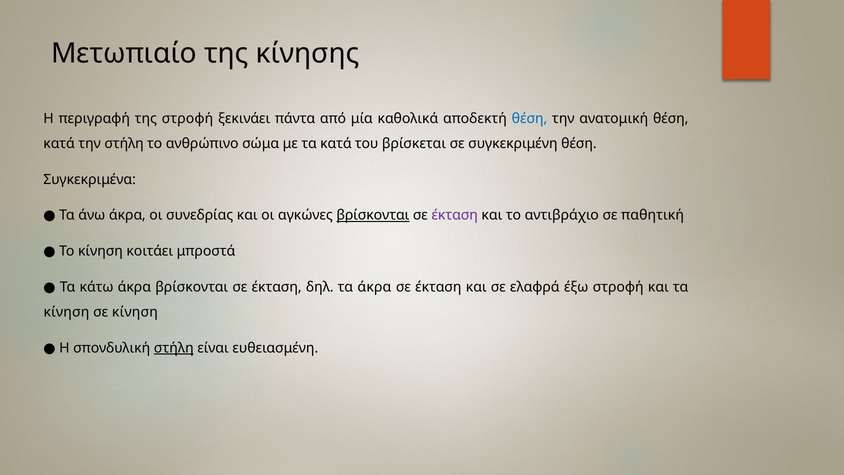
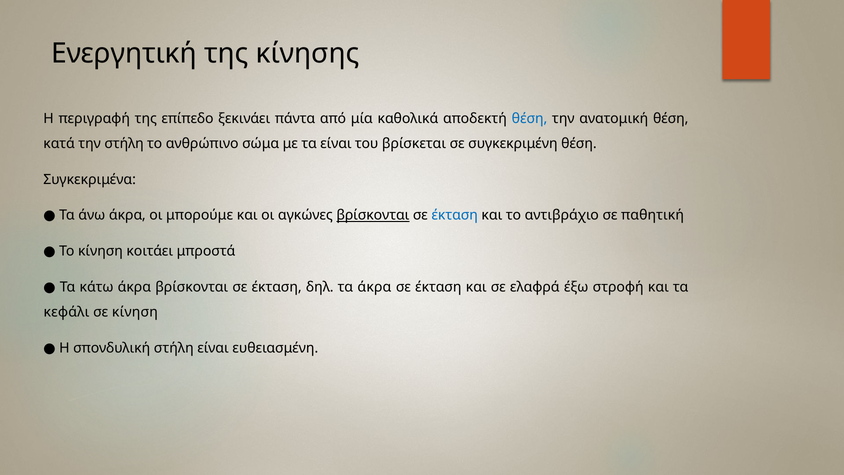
Μετωπιαίο: Μετωπιαίο -> Ενεργητική (124, 53)
της στροφή: στροφή -> επίπεδο (188, 118)
τα κατά: κατά -> είναι (336, 144)
συνεδρίας: συνεδρίας -> μπορούμε (200, 215)
έκταση colour: purple -> blue (455, 215)
κίνηση: κίνηση -> κεφάλι (66, 312)
στήλη underline: present -> none (174, 348)
